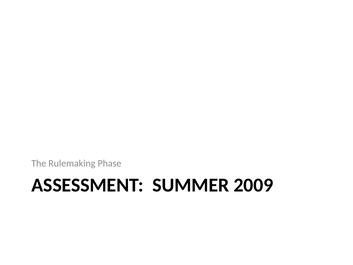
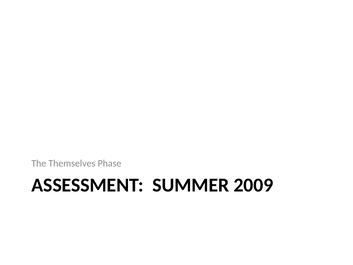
Rulemaking: Rulemaking -> Themselves (72, 163)
